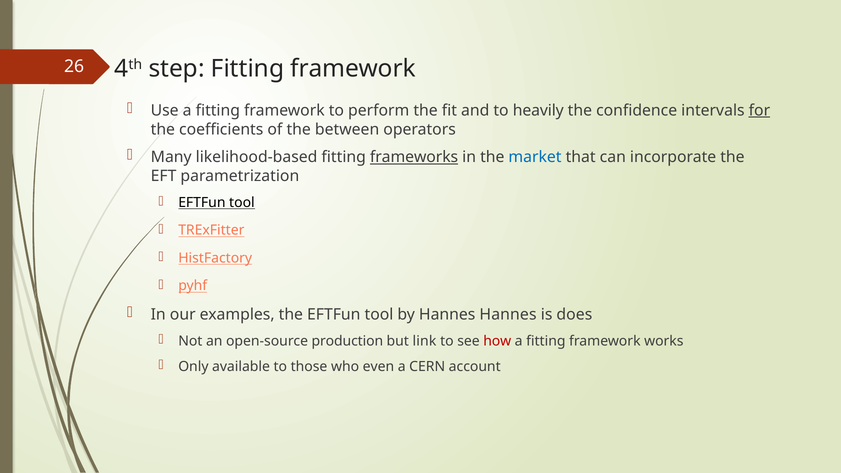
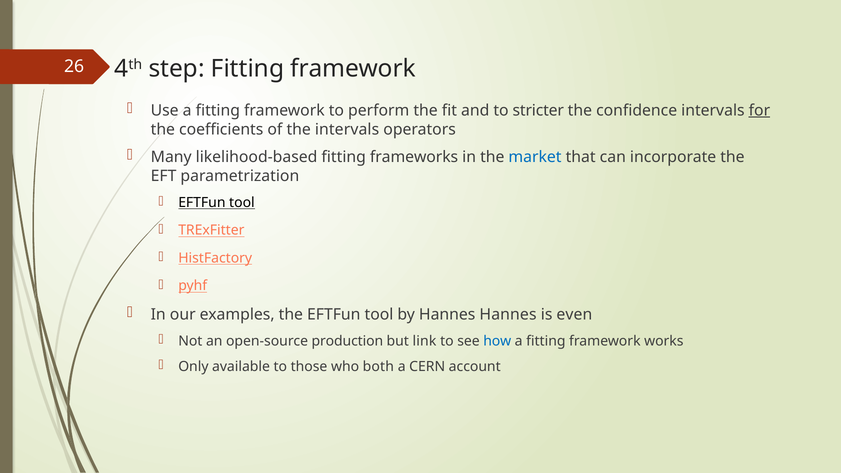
heavily: heavily -> stricter (538, 110)
the between: between -> intervals (347, 129)
frameworks underline: present -> none (414, 157)
does: does -> even (574, 315)
how colour: red -> blue (497, 341)
even: even -> both (378, 367)
